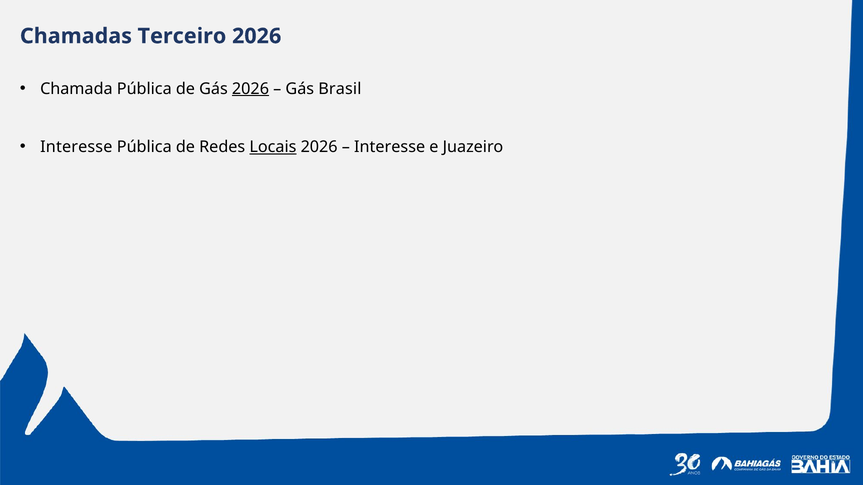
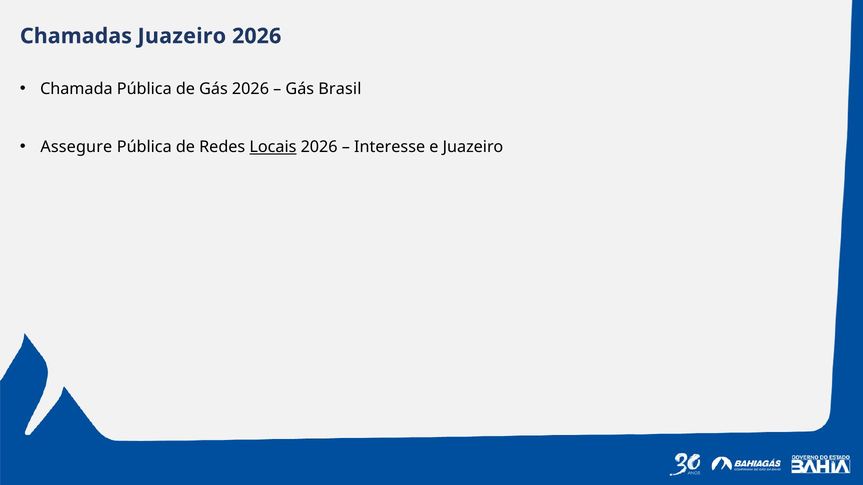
Chamadas Terceiro: Terceiro -> Juazeiro (182, 36)
2026 underline: present -> none (250, 89)
Interesse: Interesse -> Assegure (76, 147)
